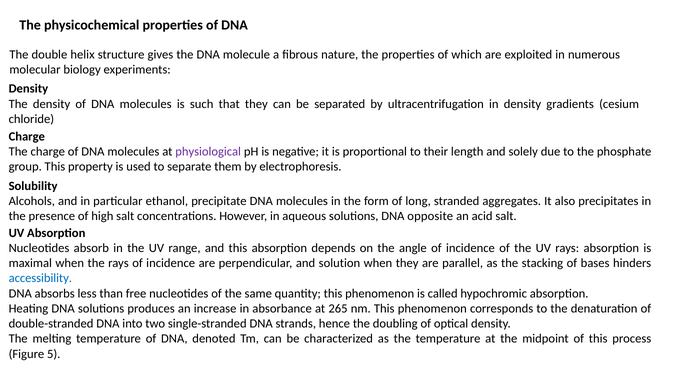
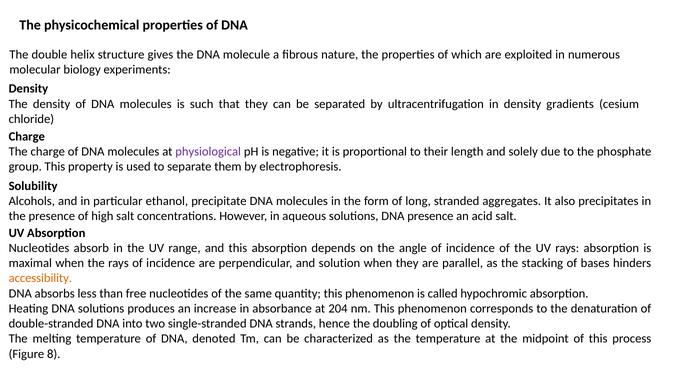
DNA opposite: opposite -> presence (430, 216)
accessibility colour: blue -> orange (40, 279)
265: 265 -> 204 (338, 309)
5: 5 -> 8 (54, 354)
